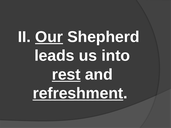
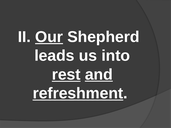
and underline: none -> present (99, 75)
